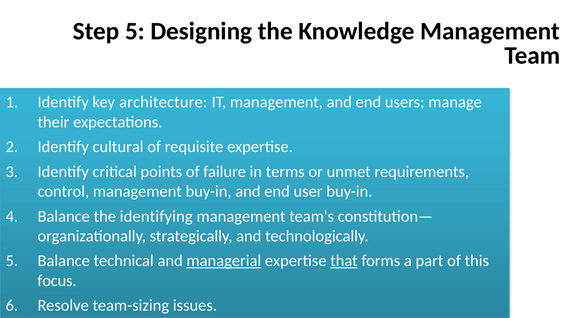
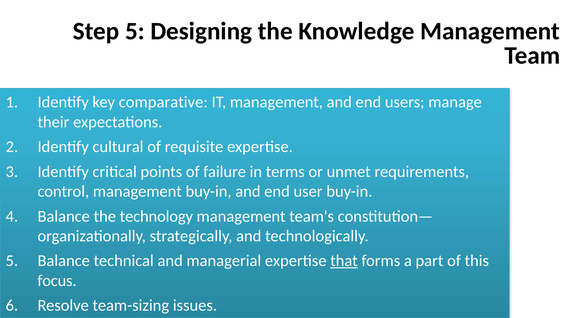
architecture: architecture -> comparative (163, 102)
identifying: identifying -> technology (156, 216)
managerial underline: present -> none (224, 261)
